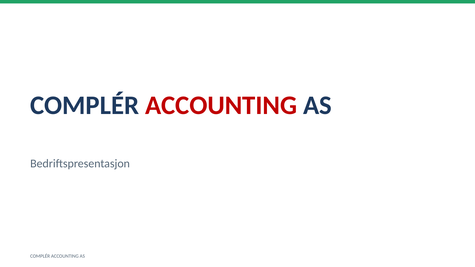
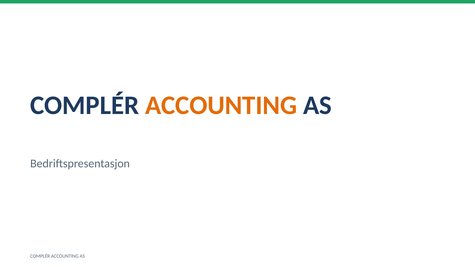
ACCOUNTING colour: red -> orange (221, 105)
